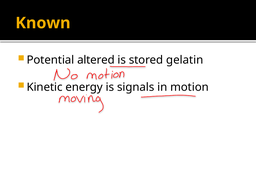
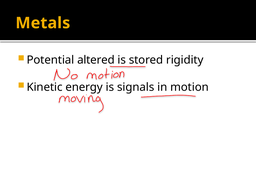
Known: Known -> Metals (43, 23)
gelatin: gelatin -> rigidity (185, 60)
